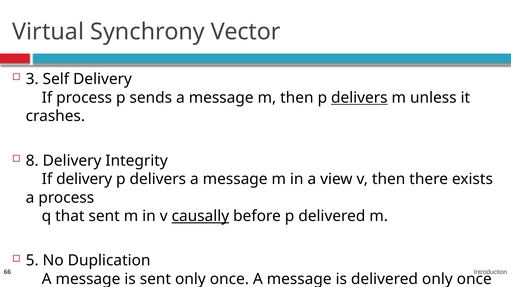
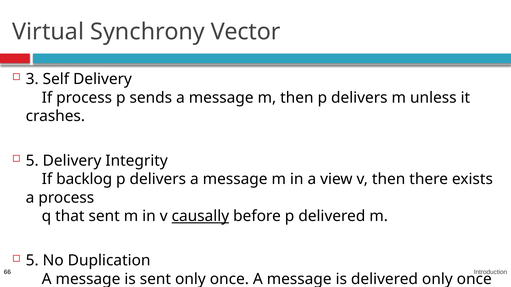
delivers underline: present -> none (359, 98)
8: 8 -> 5 (32, 161)
If delivery: delivery -> backlog (84, 179)
